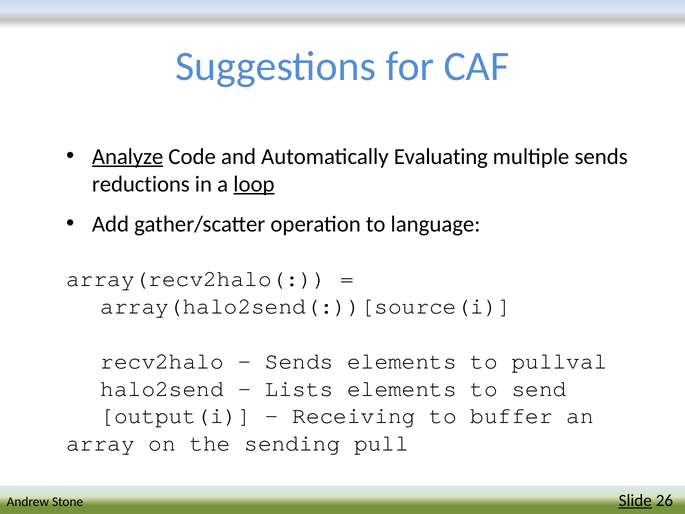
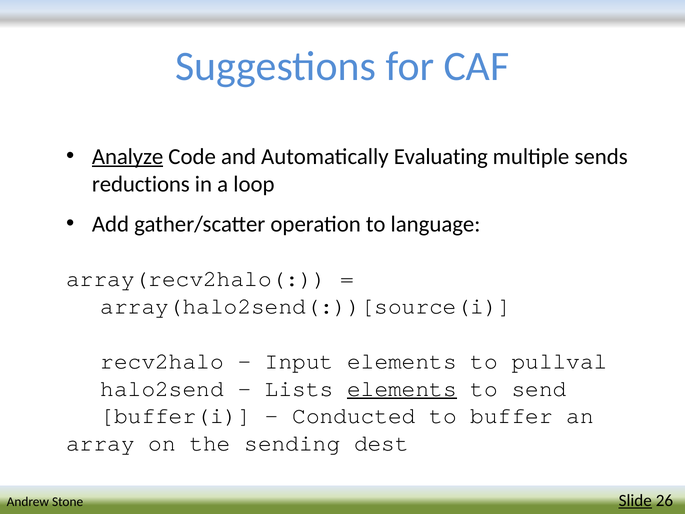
loop underline: present -> none (254, 184)
Sends: Sends -> Input (299, 361)
elements underline: none -> present (402, 388)
output(i: output(i -> buffer(i (176, 416)
Receiving: Receiving -> Conducted (354, 416)
pull: pull -> dest (381, 443)
